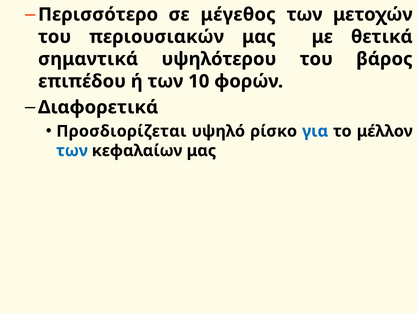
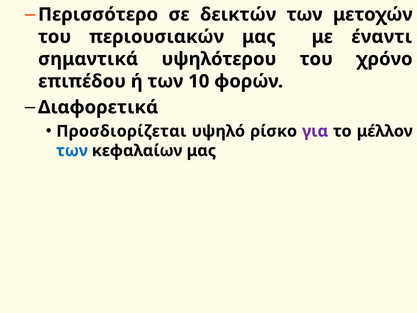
μέγεθος: μέγεθος -> δεικτών (238, 15)
θετικά: θετικά -> έναντι (382, 37)
βάρος: βάρος -> χρόνο (384, 59)
για colour: blue -> purple (315, 131)
